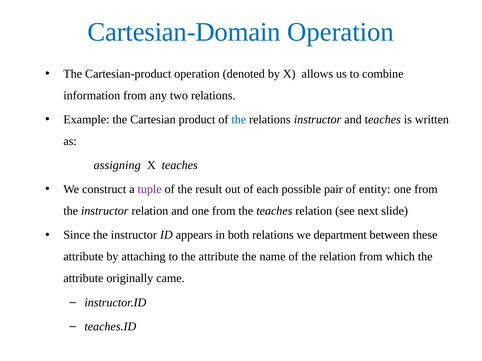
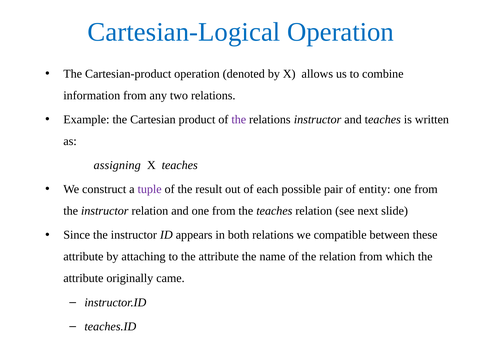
Cartesian-Domain: Cartesian-Domain -> Cartesian-Logical (184, 32)
the colour: blue -> purple (239, 120)
department: department -> compatible (340, 235)
